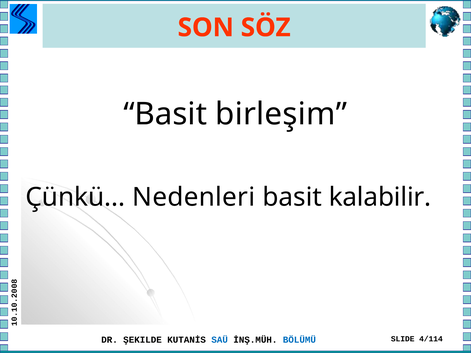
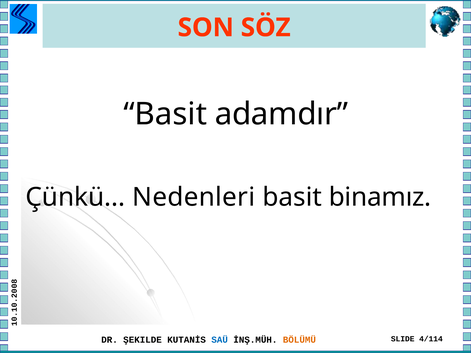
birleşim: birleşim -> adamdır (281, 114)
kalabilir: kalabilir -> binamız (380, 197)
BÖLÜMÜ colour: blue -> orange (299, 340)
